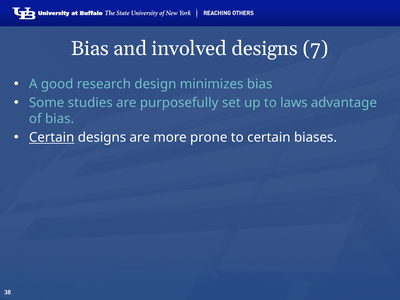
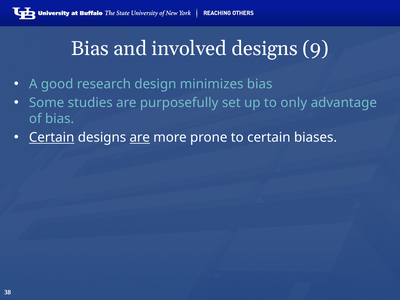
7: 7 -> 9 (316, 49)
laws: laws -> only (294, 103)
are underline: none -> present (140, 138)
